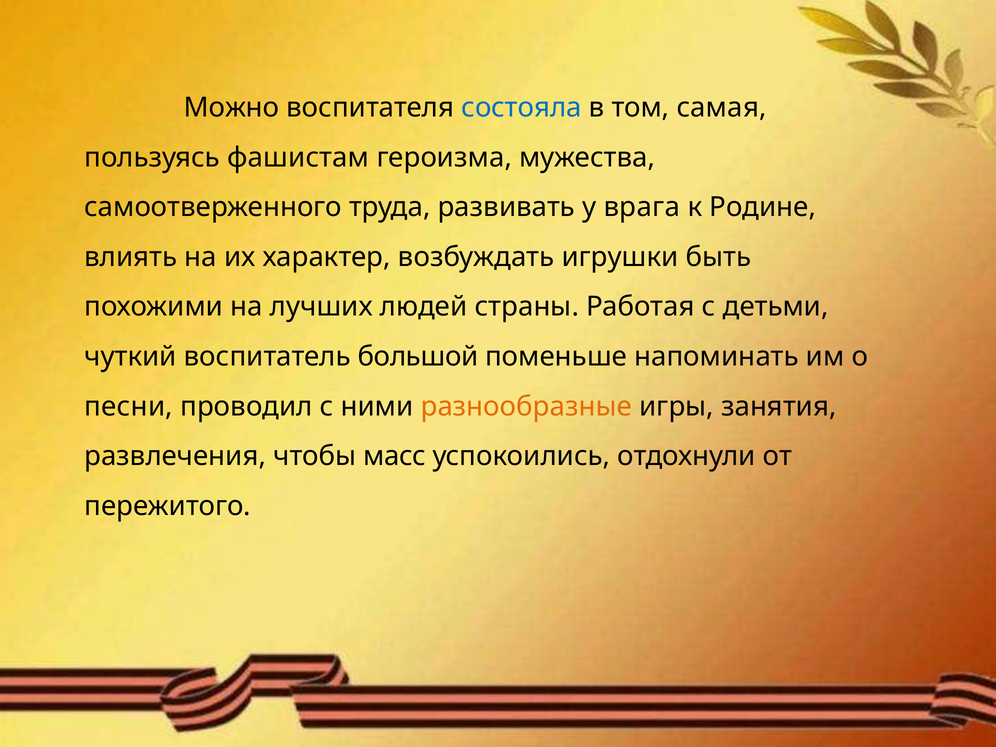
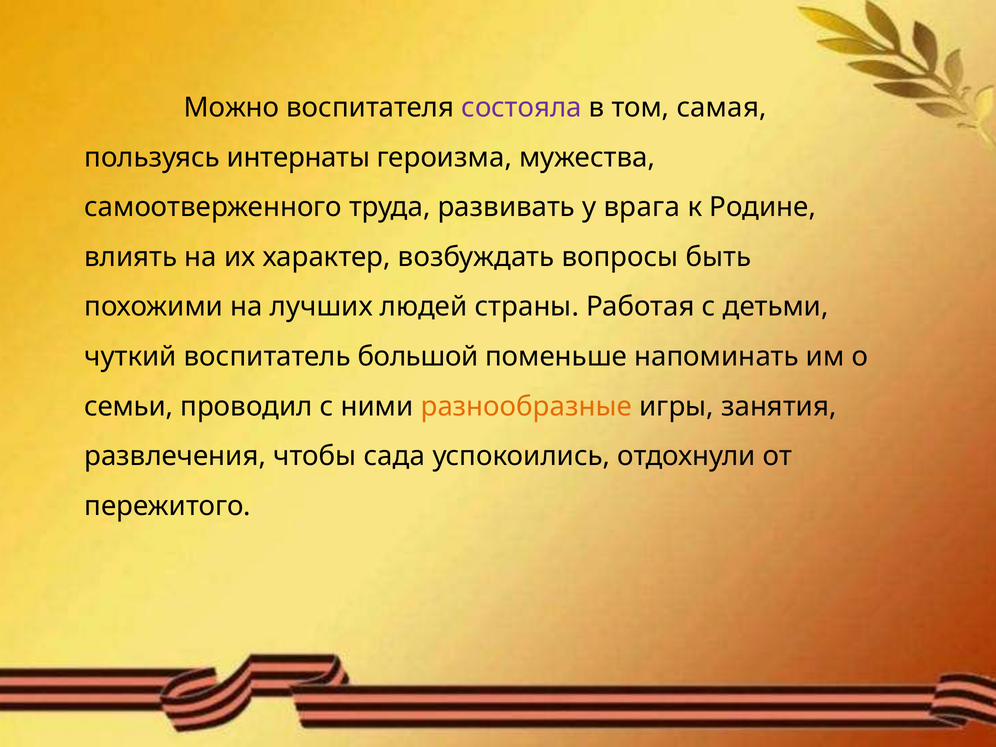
состояла colour: blue -> purple (522, 108)
фашистам: фашистам -> интернаты (298, 157)
игрушки: игрушки -> вопросы (620, 257)
песни: песни -> семьи (129, 406)
масс: масс -> сада (394, 456)
